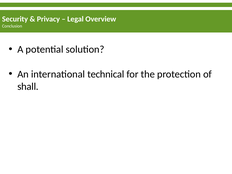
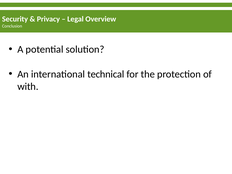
shall: shall -> with (28, 87)
